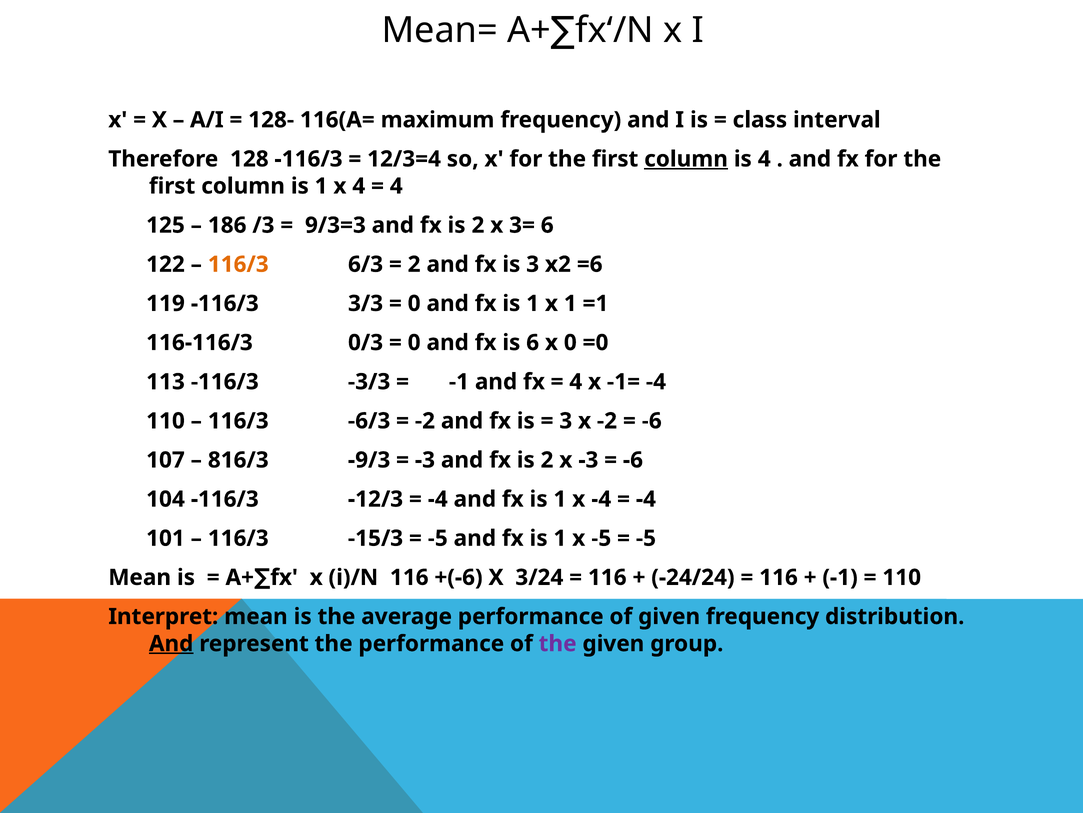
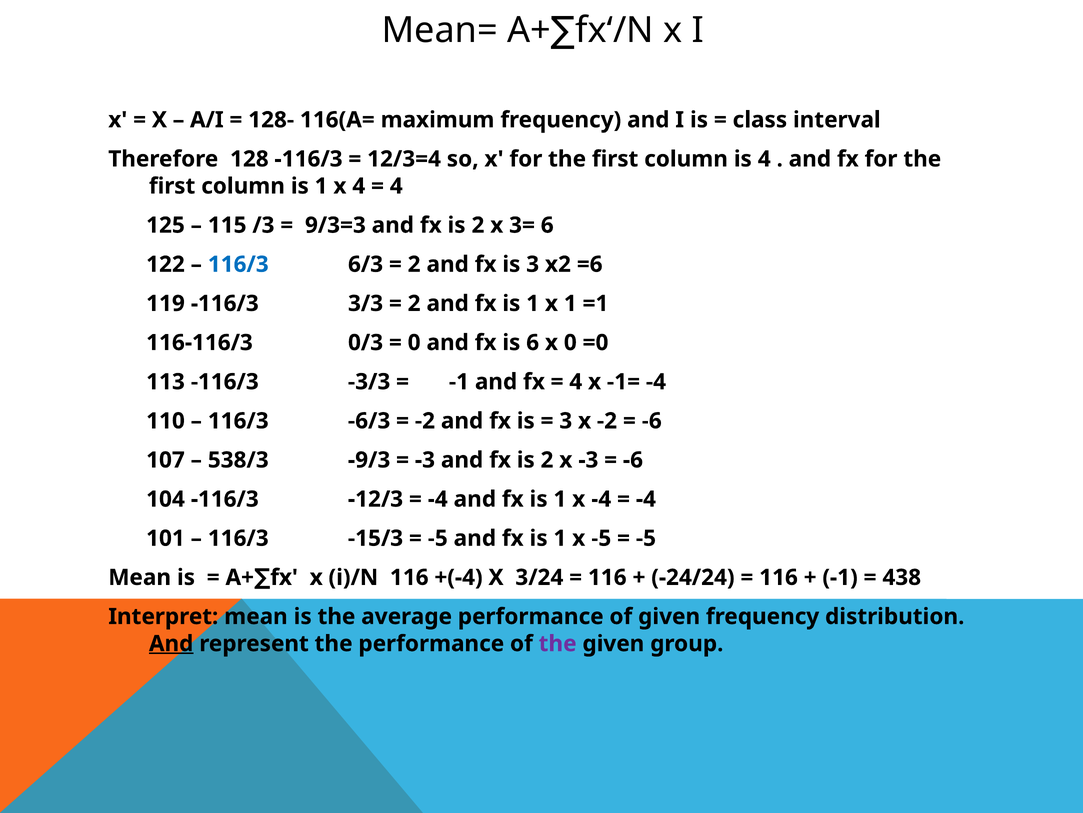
column underline: present -> none (686, 159)
186: 186 -> 115 (227, 225)
116/3 colour: orange -> blue (238, 264)
0: 0 -> 2 (414, 303)
816/3: 816/3 -> 538/3 (238, 460)
+(-6: +(-6 -> +(-4 (459, 577)
110: 110 -> 438 (902, 577)
